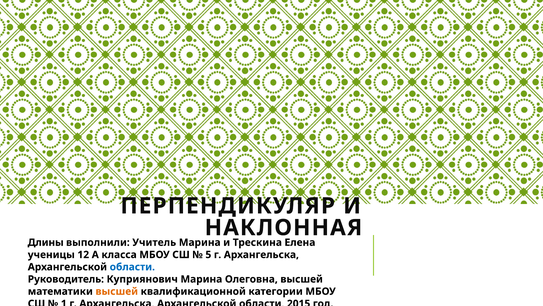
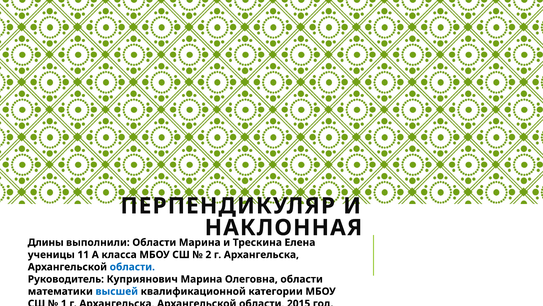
выполнили Учитель: Учитель -> Области (154, 242)
12: 12 -> 11 (83, 254)
5: 5 -> 2 (208, 254)
Олеговна высшей: высшей -> области (302, 279)
высшей colour: orange -> blue (117, 291)
